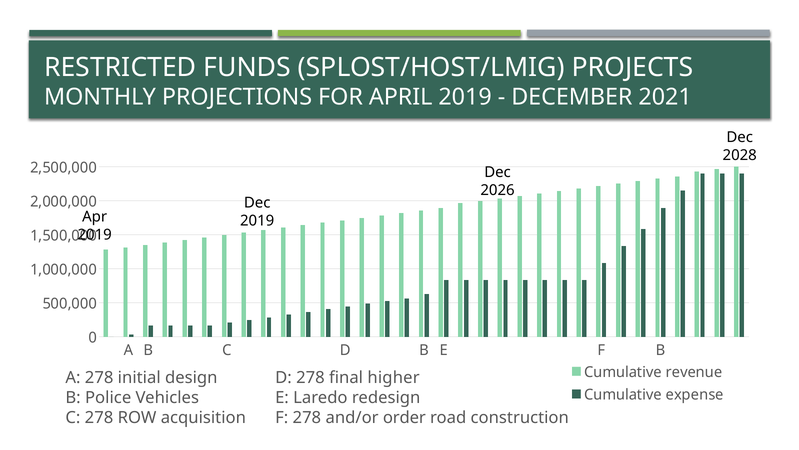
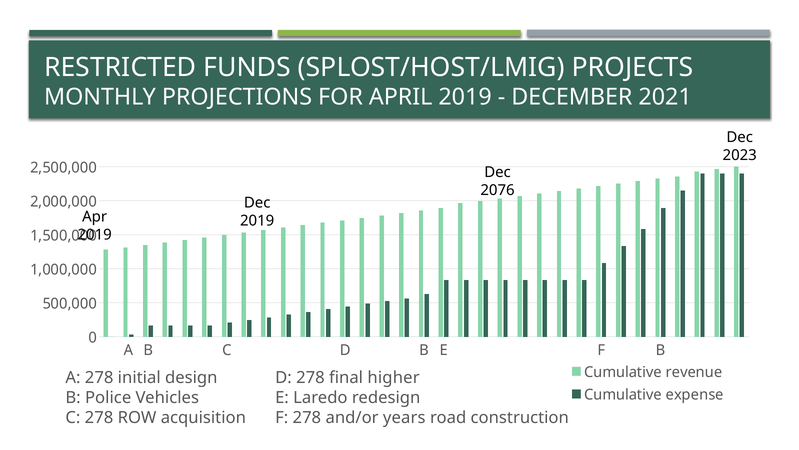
2028: 2028 -> 2023 (740, 155)
2026: 2026 -> 2076 (498, 190)
order: order -> years (404, 417)
